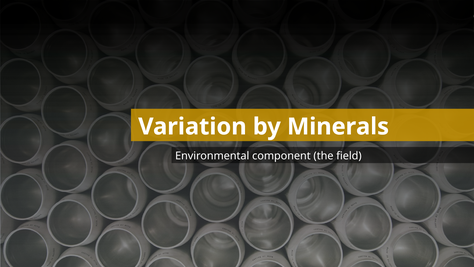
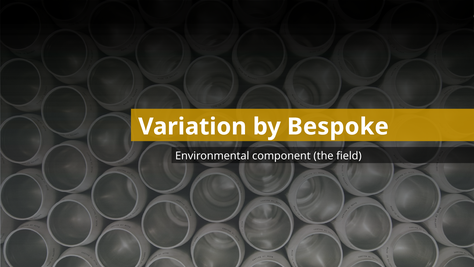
Minerals: Minerals -> Bespoke (338, 126)
